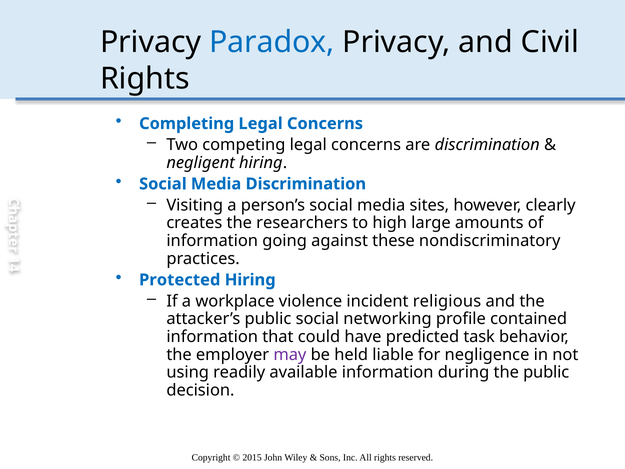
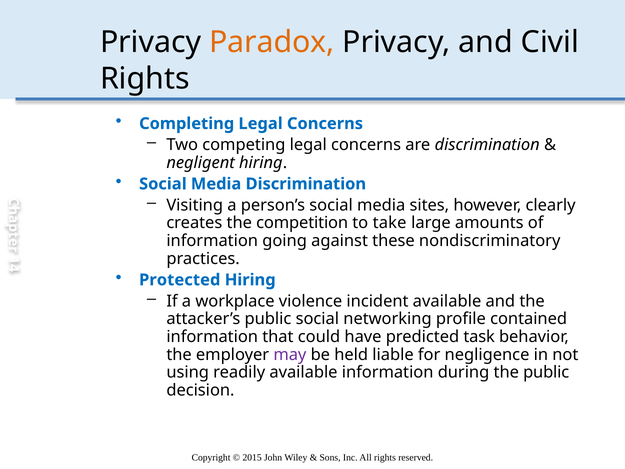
Paradox colour: blue -> orange (272, 42)
researchers: researchers -> competition (302, 223)
high: high -> take (390, 223)
incident religious: religious -> available (447, 301)
